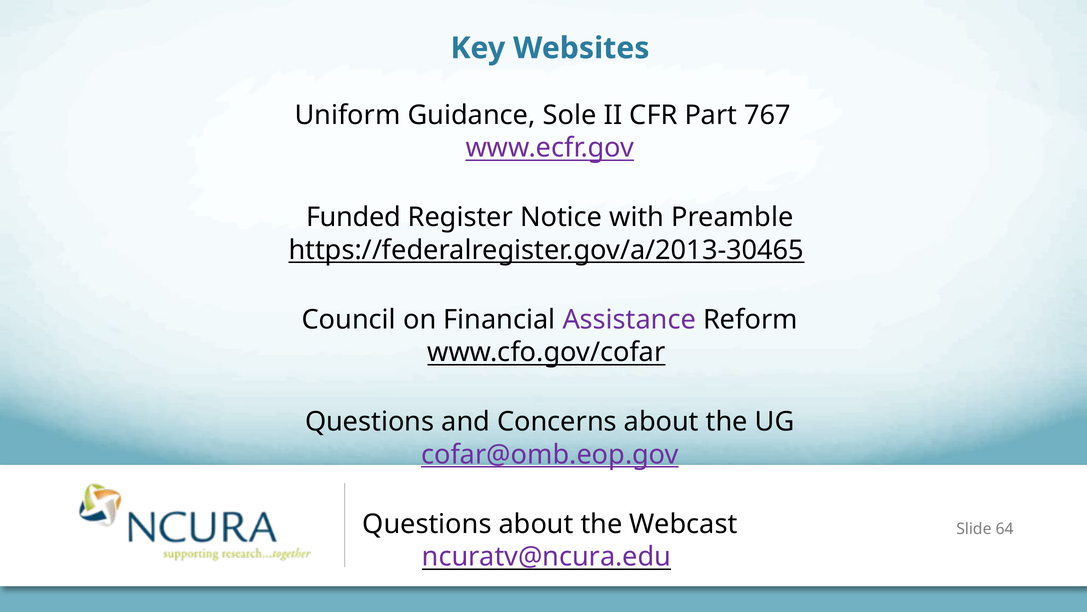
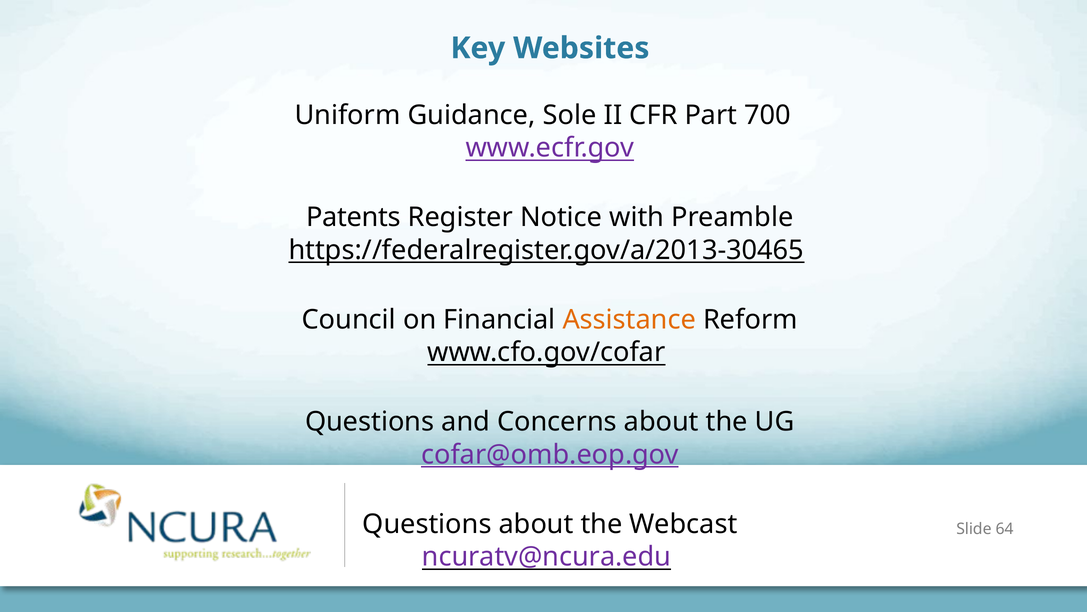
767: 767 -> 700 (768, 115)
Funded: Funded -> Patents (354, 217)
Assistance colour: purple -> orange (629, 319)
